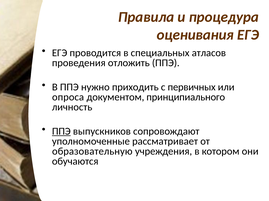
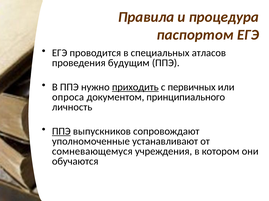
оценивания: оценивания -> паспортом (195, 35)
отложить: отложить -> будущим (129, 63)
приходить underline: none -> present (135, 87)
рассматривает: рассматривает -> устанавливают (165, 142)
образовательную: образовательную -> сомневающемуся (92, 152)
